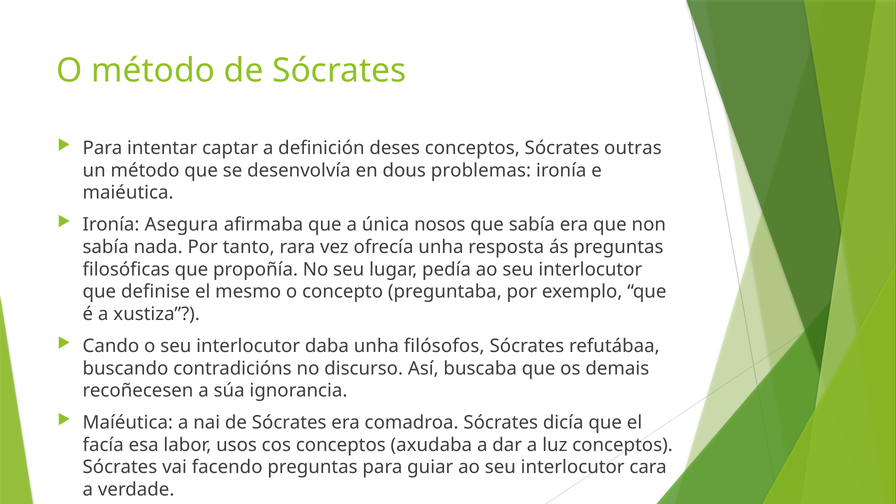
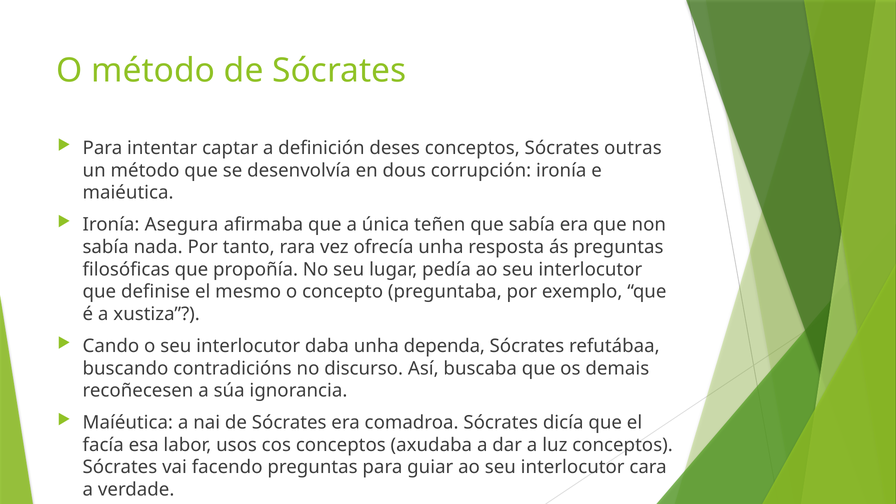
problemas: problemas -> corrupción (481, 170)
nosos: nosos -> teñen (440, 225)
filósofos: filósofos -> dependa (444, 346)
